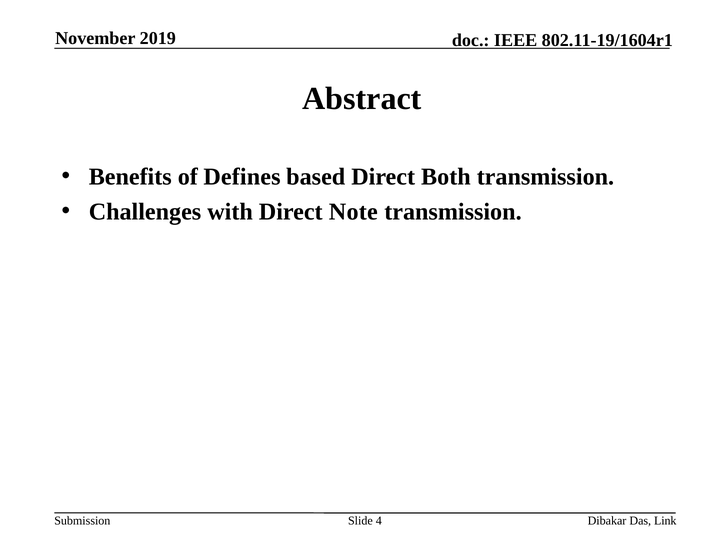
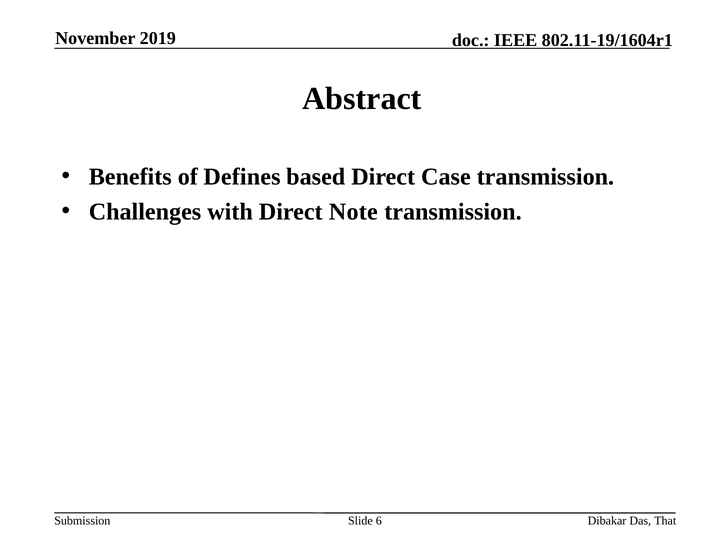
Both: Both -> Case (446, 177)
4: 4 -> 6 (379, 521)
Link: Link -> That (665, 521)
